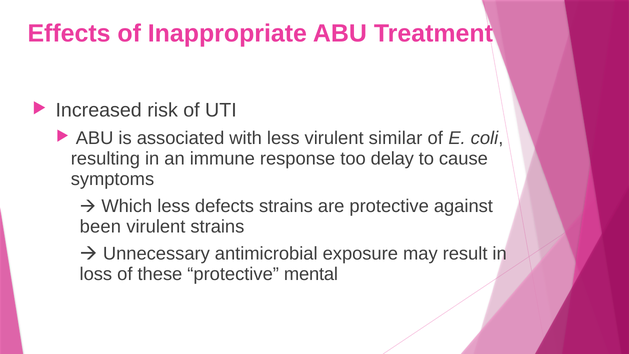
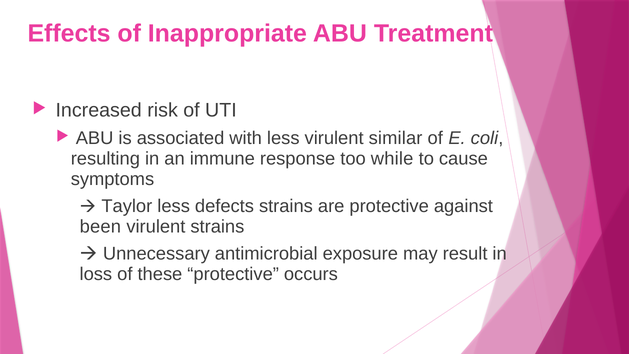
delay: delay -> while (392, 158)
Which: Which -> Taylor (127, 206)
mental: mental -> occurs (311, 274)
